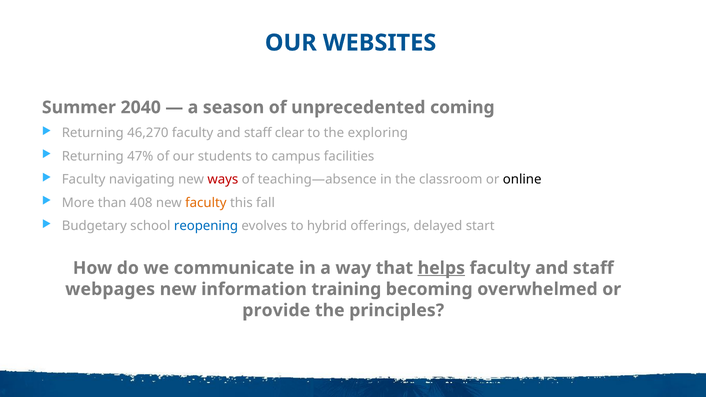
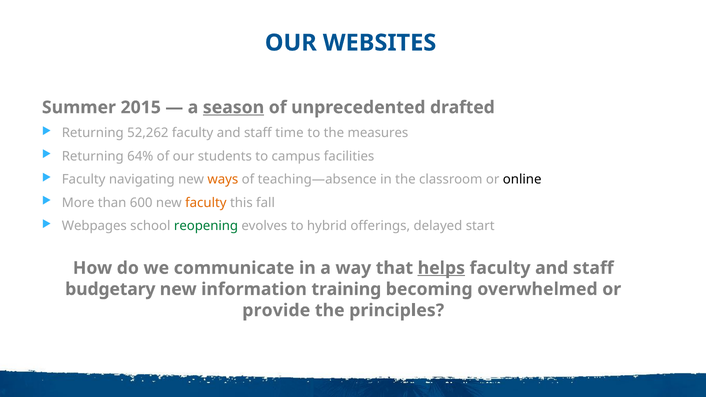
2040: 2040 -> 2015 (141, 107)
season underline: none -> present (234, 107)
coming: coming -> drafted (462, 107)
46,270: 46,270 -> 52,262 (148, 133)
clear: clear -> time (289, 133)
exploring: exploring -> measures (378, 133)
47%: 47% -> 64% (140, 156)
ways colour: red -> orange (223, 180)
408: 408 -> 600 (141, 203)
Budgetary: Budgetary -> Webpages (94, 226)
reopening colour: blue -> green (206, 226)
webpages: webpages -> budgetary (110, 289)
